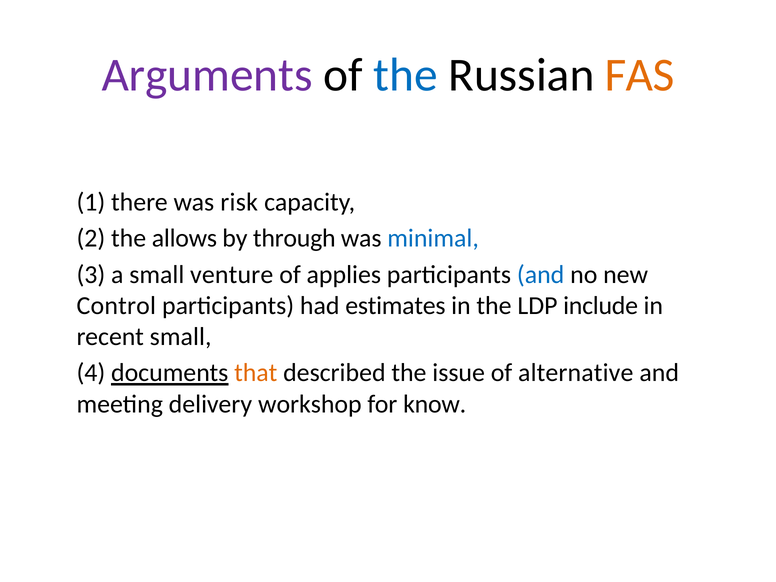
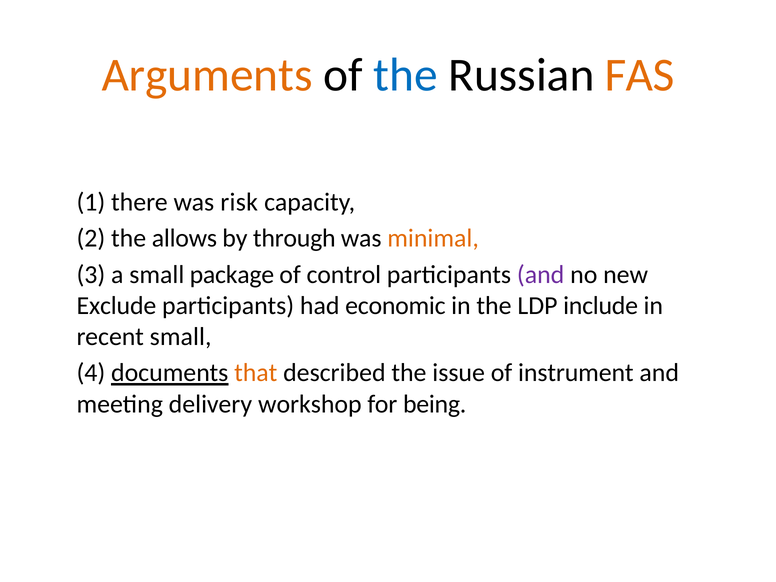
Arguments colour: purple -> orange (207, 75)
minimal colour: blue -> orange (433, 238)
venture: venture -> package (232, 275)
applies: applies -> control (344, 275)
and colour: blue -> purple (541, 275)
Control: Control -> Exclude (116, 306)
estimates: estimates -> economic (395, 306)
alternative: alternative -> instrument (576, 373)
know: know -> being (435, 404)
